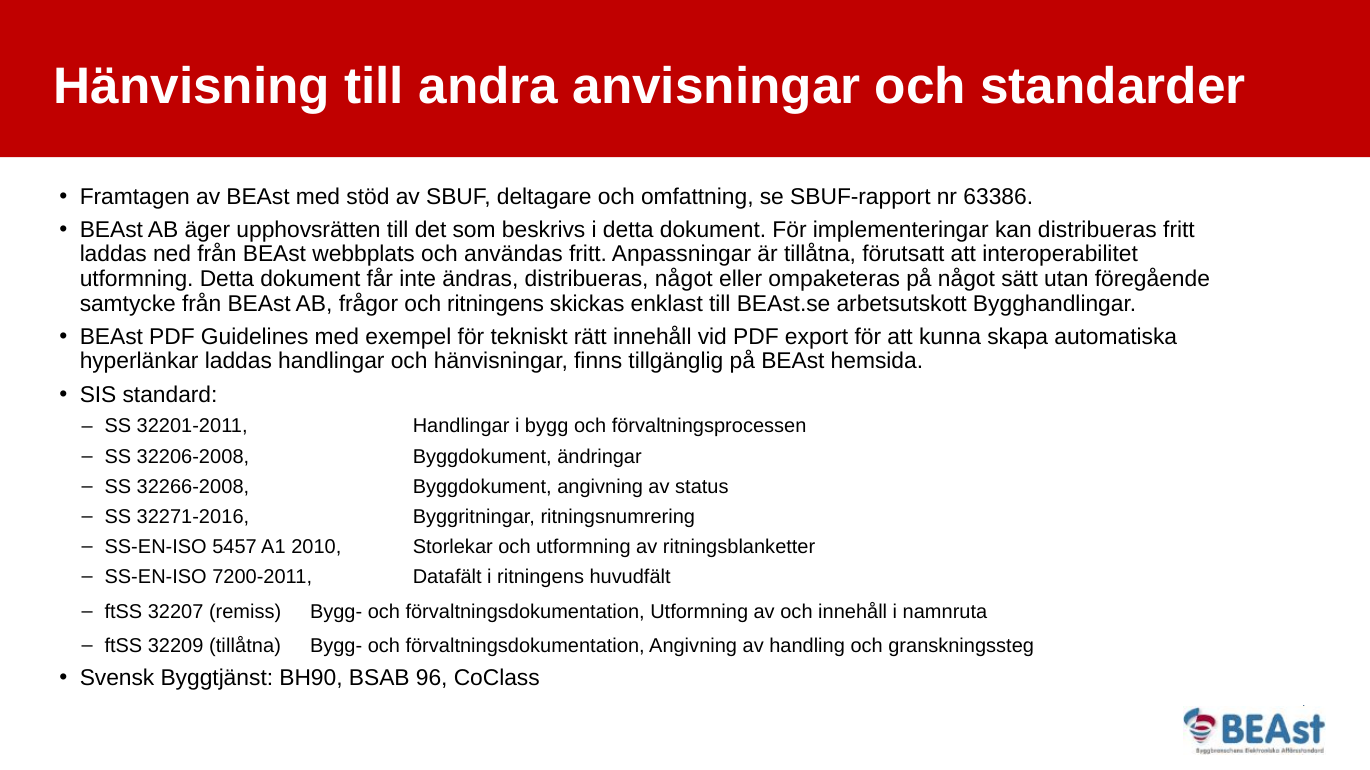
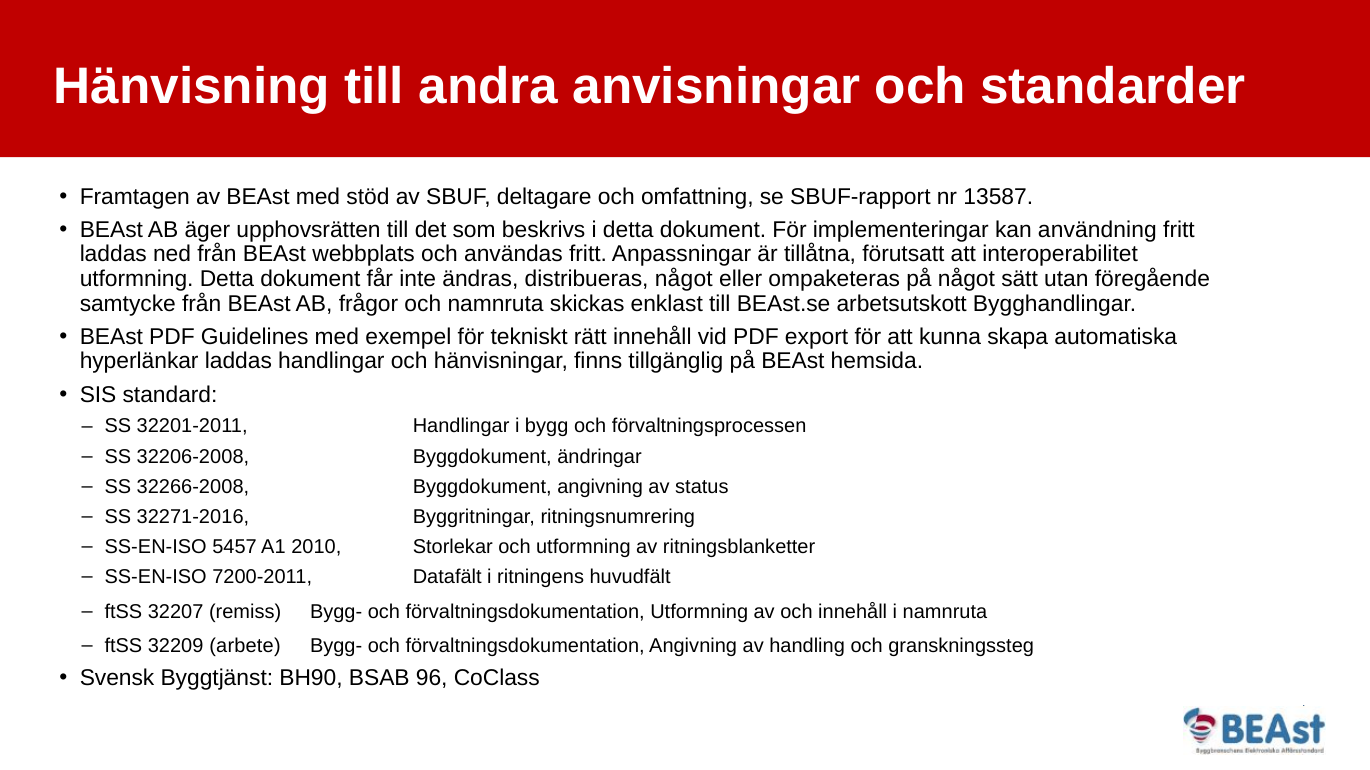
63386: 63386 -> 13587 (998, 197)
kan distribueras: distribueras -> användning (1097, 230)
och ritningens: ritningens -> namnruta (496, 304)
32209 tillåtna: tillåtna -> arbete (245, 647)
